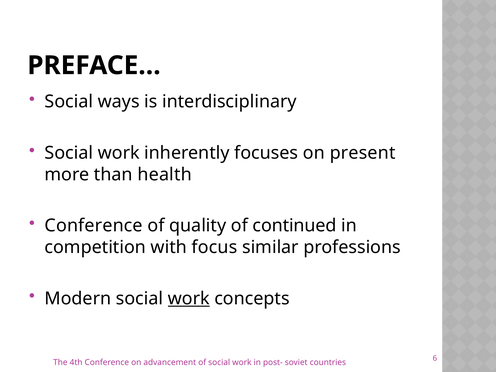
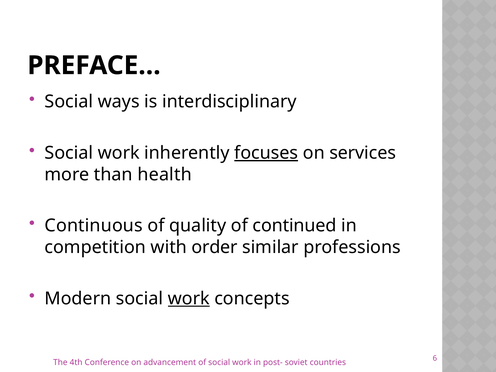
focuses underline: none -> present (266, 153)
present: present -> services (363, 153)
Conference: Conference -> Continuous (94, 226)
focus: focus -> order (215, 247)
